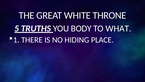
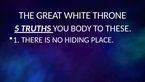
WHAT: WHAT -> THESE (118, 28)
